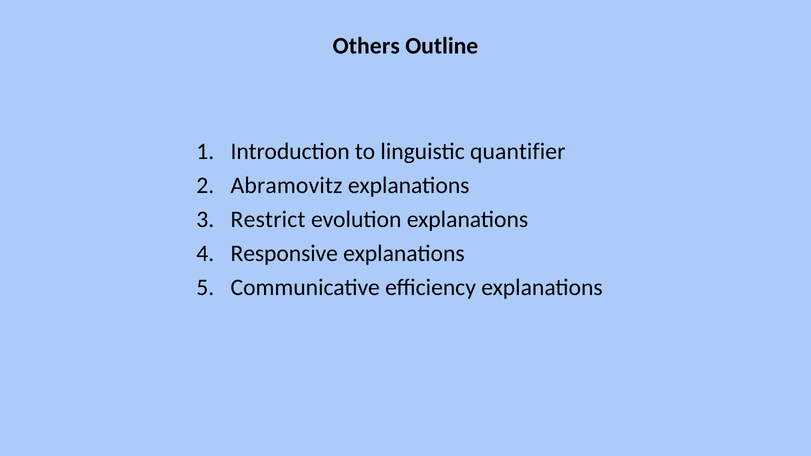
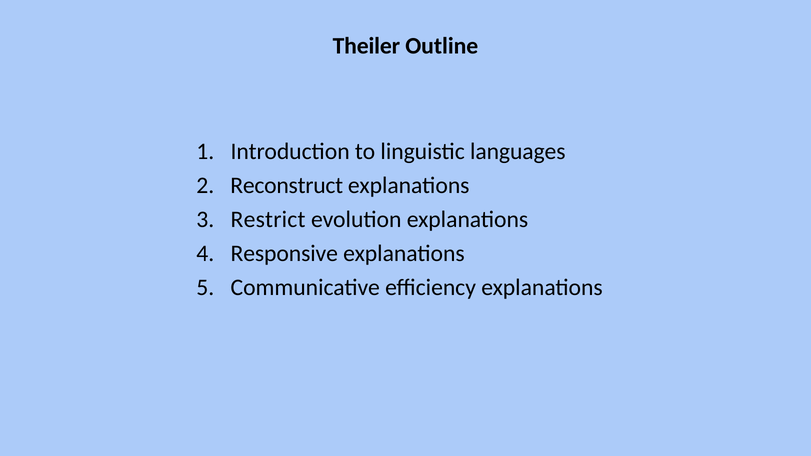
Others: Others -> Theiler (366, 46)
quantifier: quantifier -> languages (518, 152)
Abramovitz: Abramovitz -> Reconstruct (287, 186)
